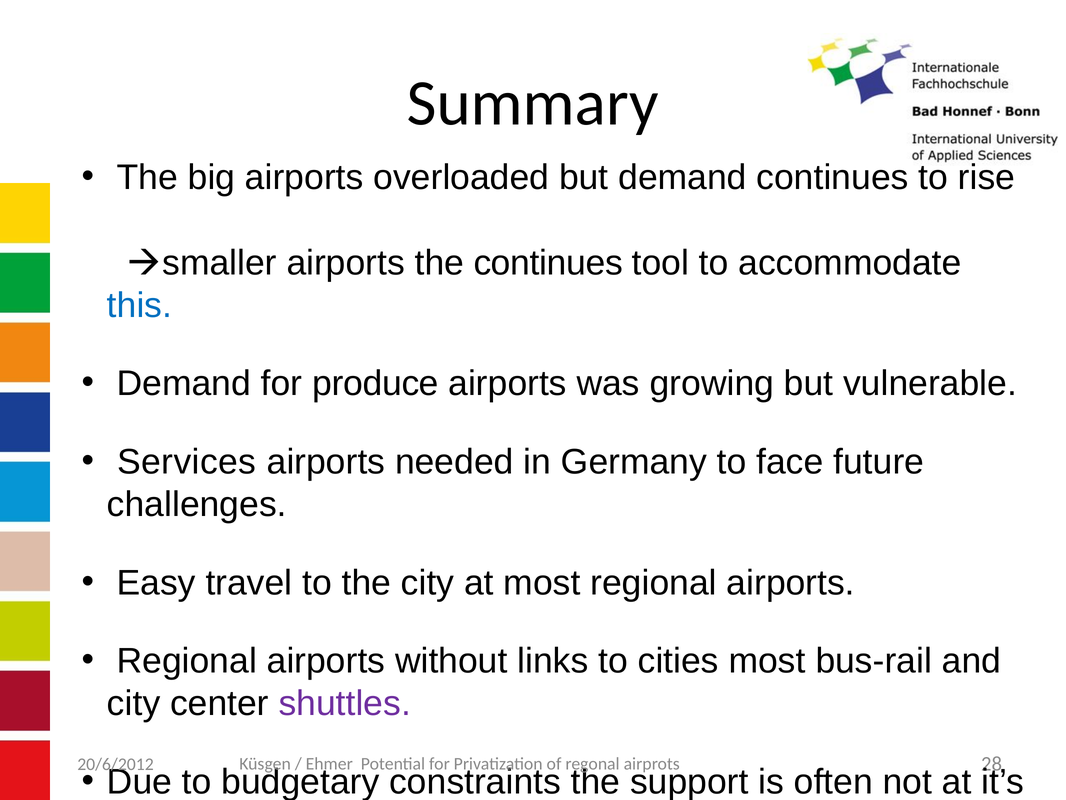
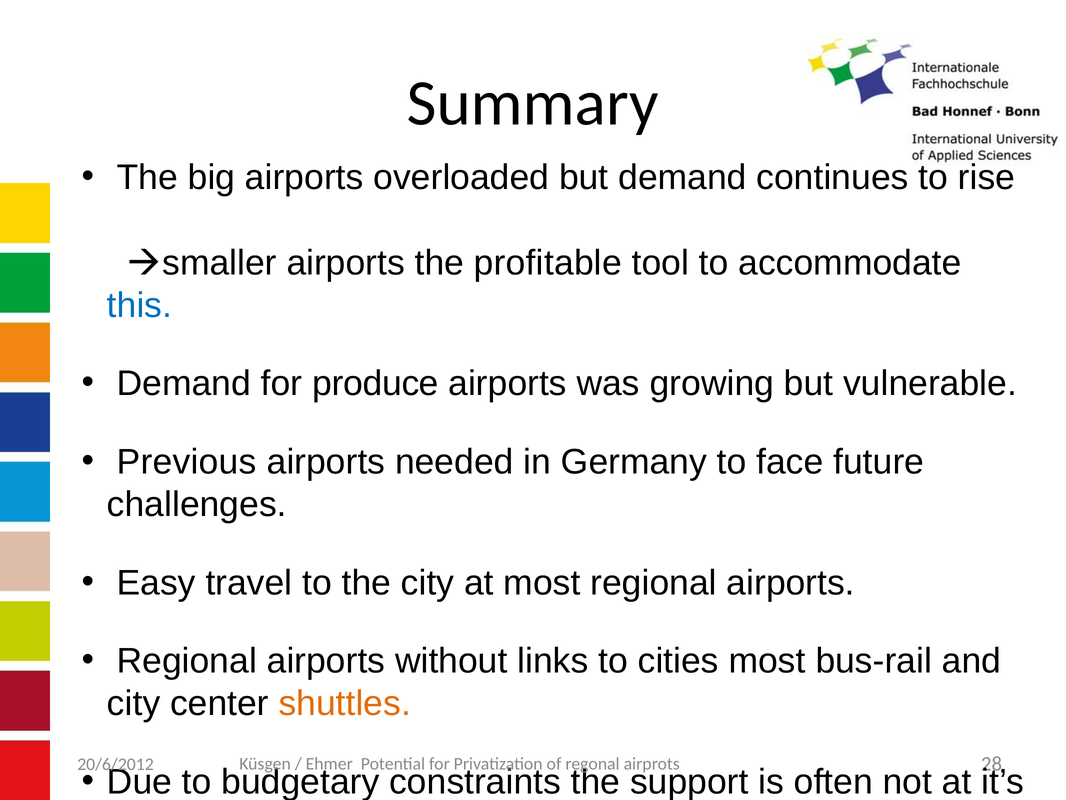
the continues: continues -> profitable (548, 263)
Services: Services -> Previous (187, 462)
shuttles colour: purple -> orange (345, 703)
